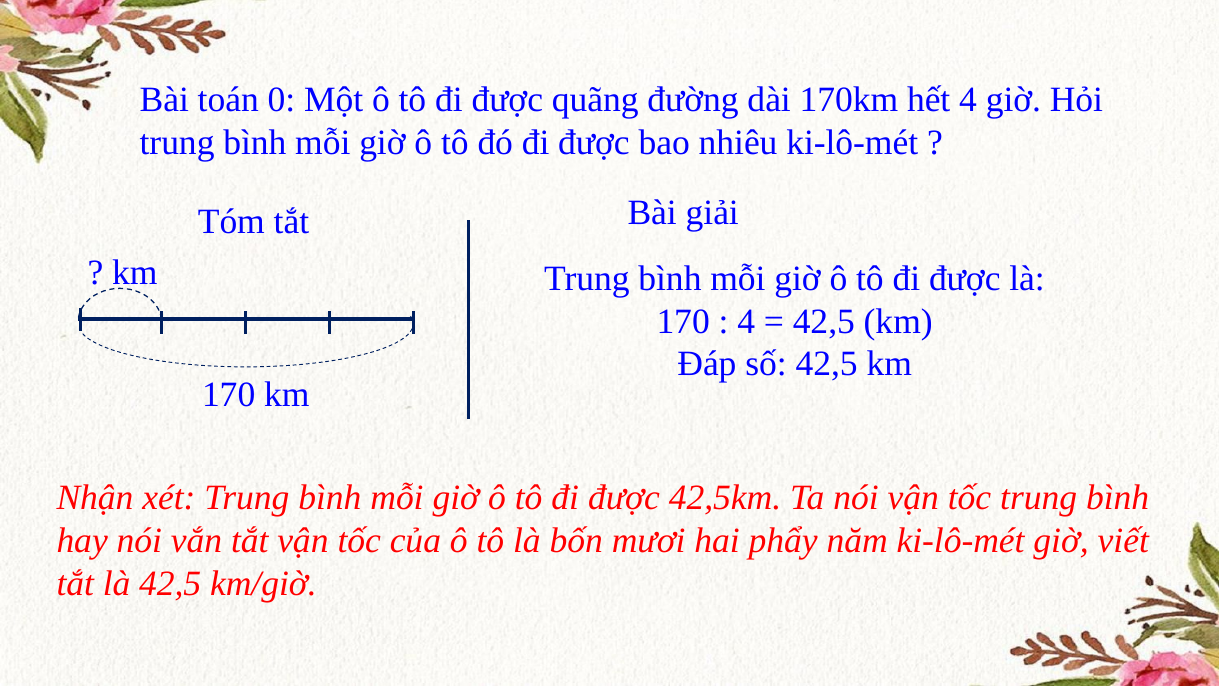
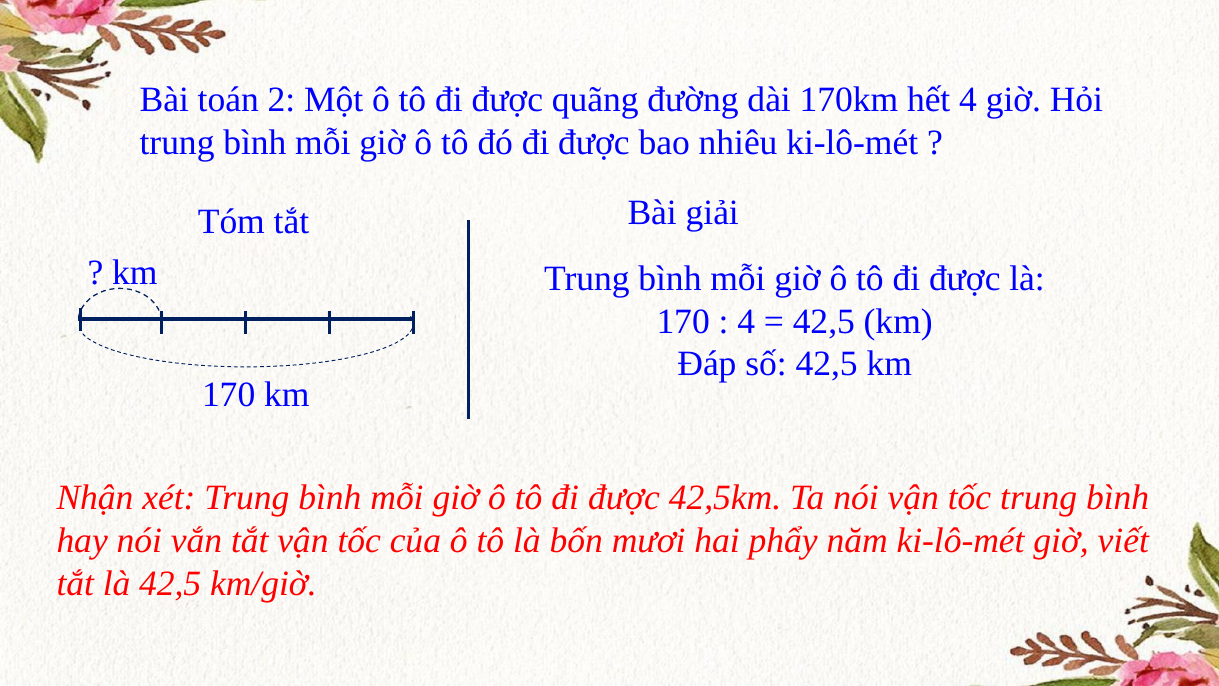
0: 0 -> 2 (281, 100)
